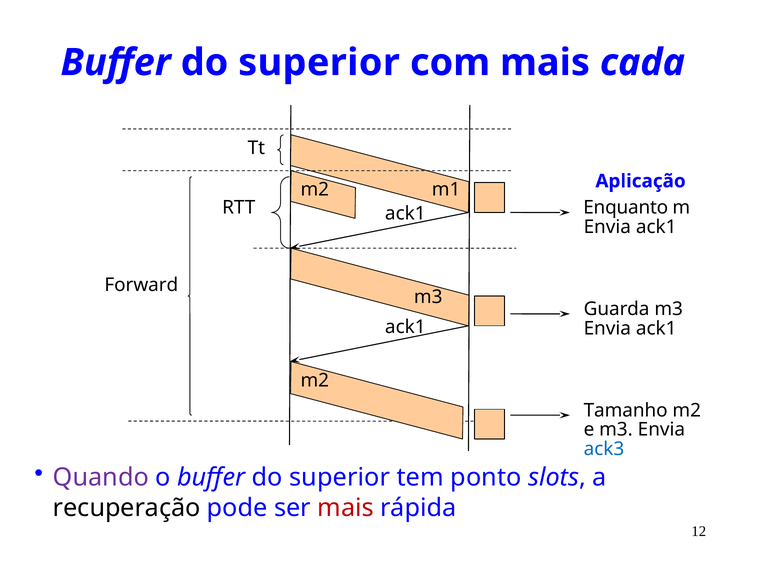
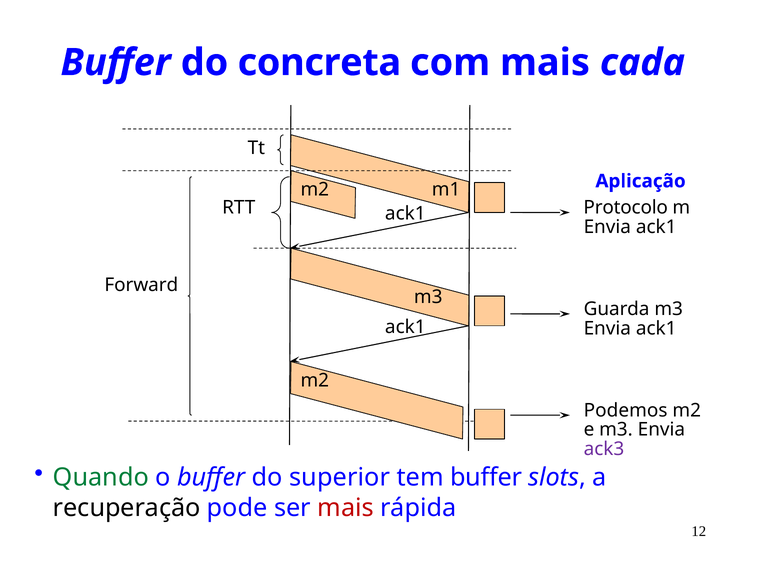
superior: superior -> concreta (319, 63)
Enquanto: Enquanto -> Protocolo (626, 208)
Tamanho: Tamanho -> Podemos (626, 411)
ack3 colour: blue -> purple (604, 449)
Quando colour: purple -> green (101, 478)
tem ponto: ponto -> buffer (486, 478)
